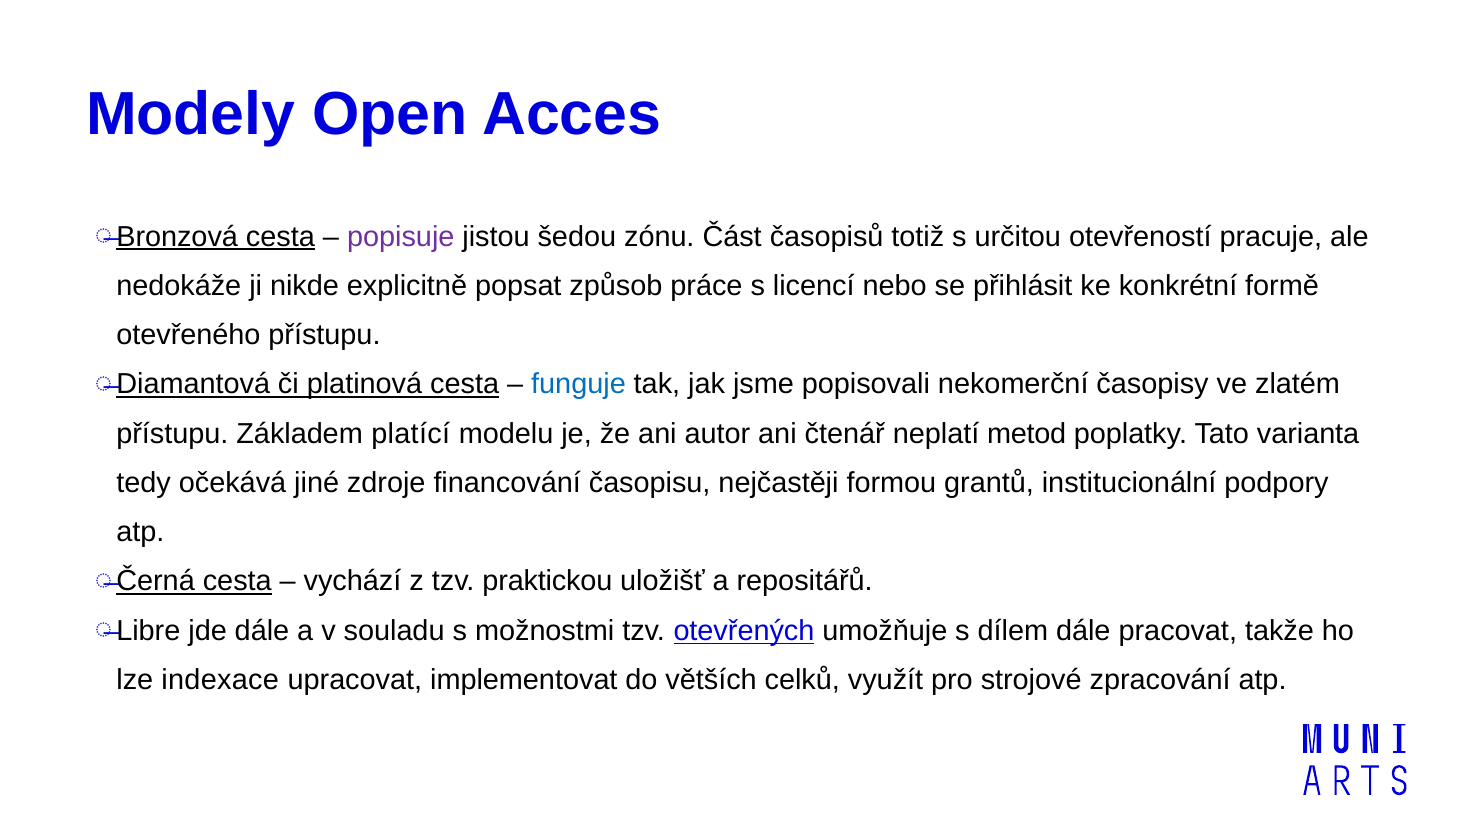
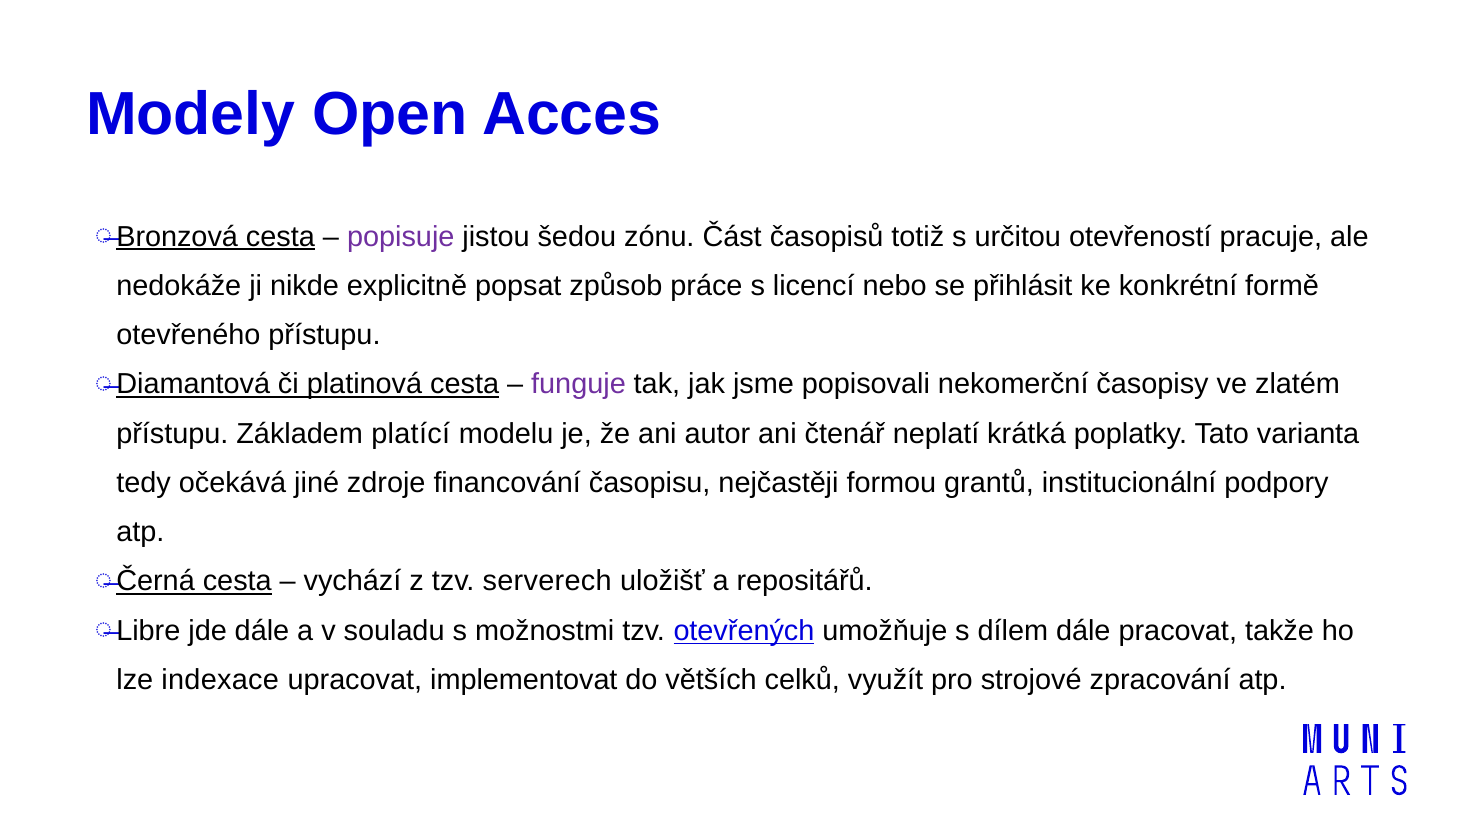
funguje colour: blue -> purple (579, 384)
metod: metod -> krátká (1027, 434)
praktickou: praktickou -> serverech (547, 582)
